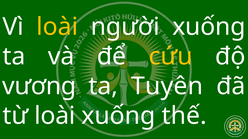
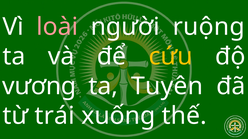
loài colour: yellow -> pink (57, 27)
người xuống: xuống -> ruộng (209, 27)
từ loài: loài -> trái (55, 116)
